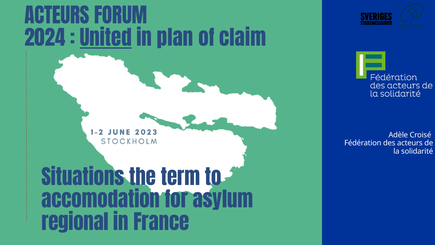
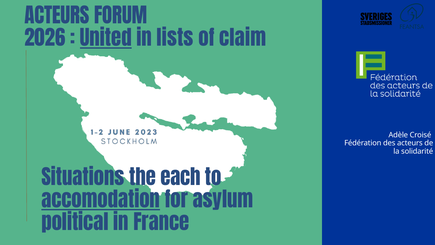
2024: 2024 -> 2026 (45, 39)
plan: plan -> lists (175, 39)
term: term -> each (181, 178)
accomodation underline: none -> present (101, 201)
regional: regional -> political (75, 223)
